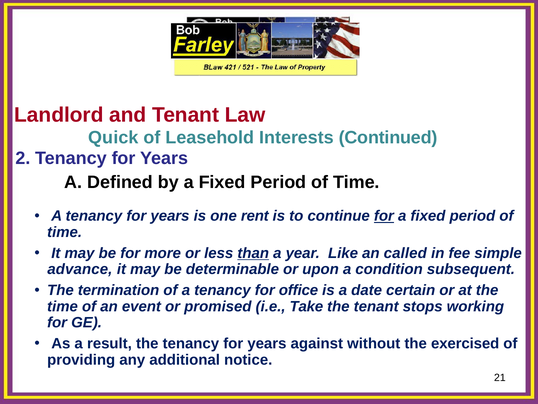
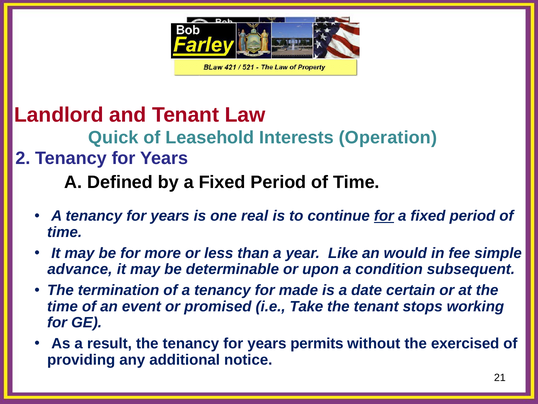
Continued: Continued -> Operation (388, 137)
rent: rent -> real (255, 216)
than underline: present -> none (253, 253)
called: called -> would (405, 253)
office: office -> made (298, 290)
against: against -> permits (317, 343)
